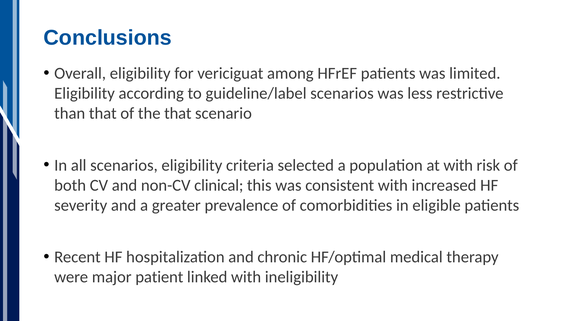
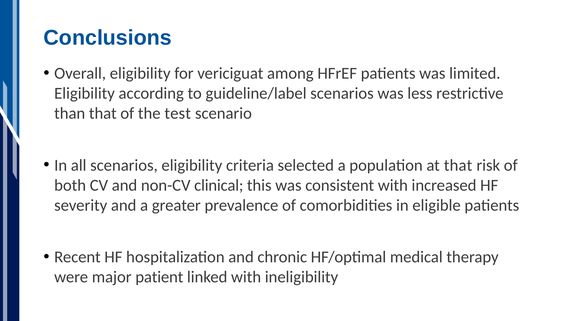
the that: that -> test (178, 113)
at with: with -> that (458, 165)
